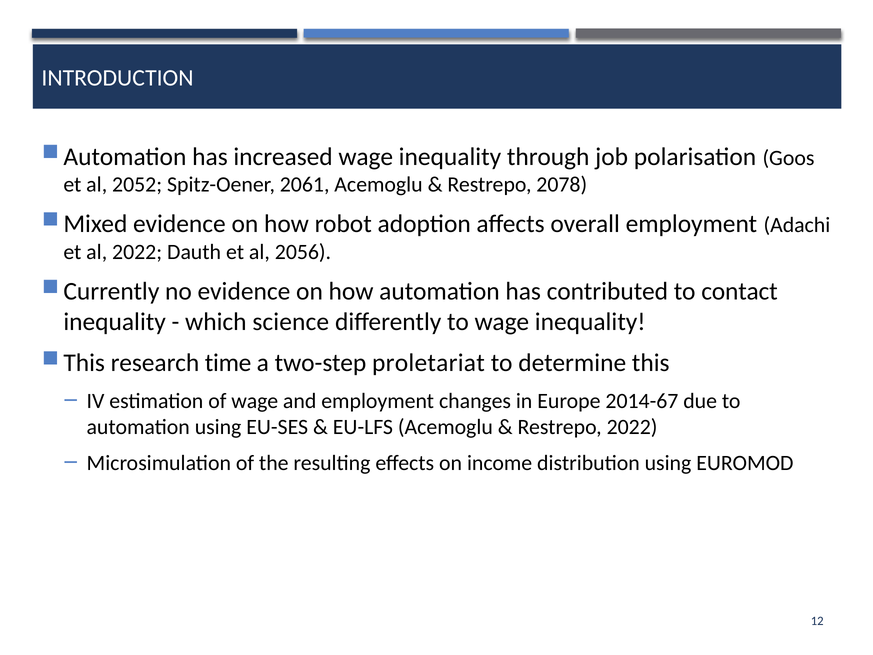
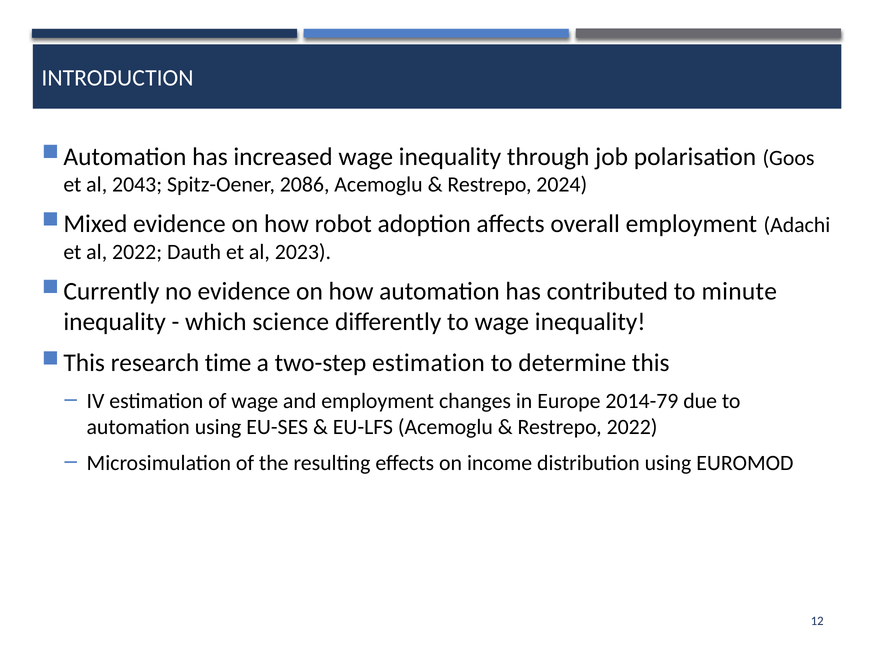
2052: 2052 -> 2043 (137, 185)
2061: 2061 -> 2086 (305, 185)
2078: 2078 -> 2024 (562, 185)
2056: 2056 -> 2023 (303, 252)
contact: contact -> minute (739, 291)
two-step proletariat: proletariat -> estimation (428, 363)
2014-67: 2014-67 -> 2014-79 (642, 401)
